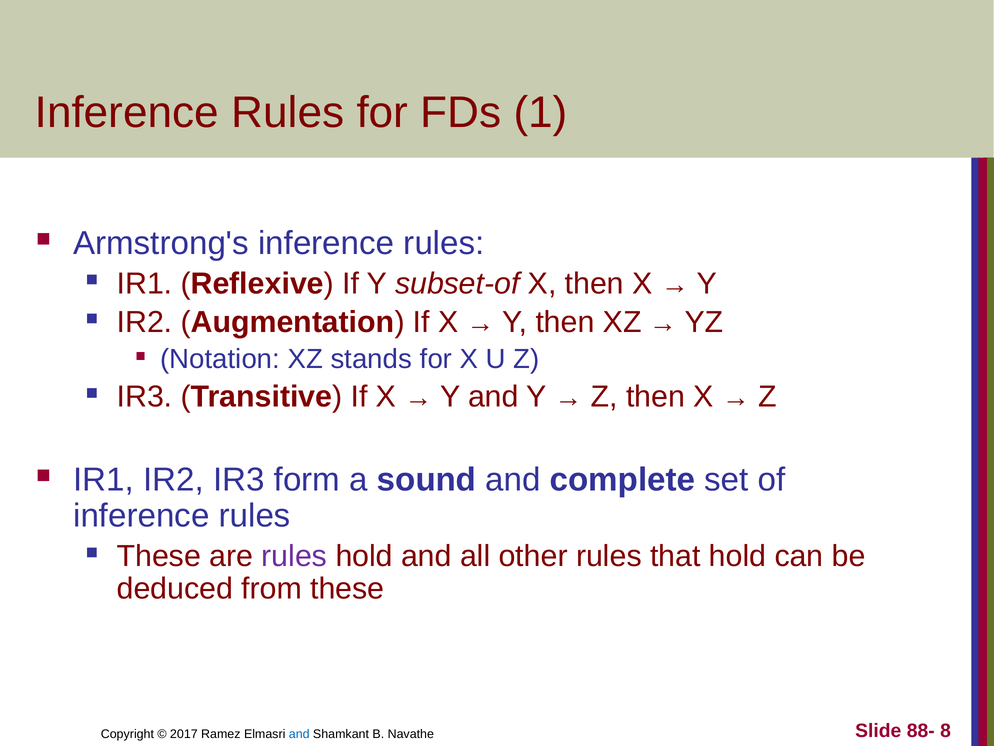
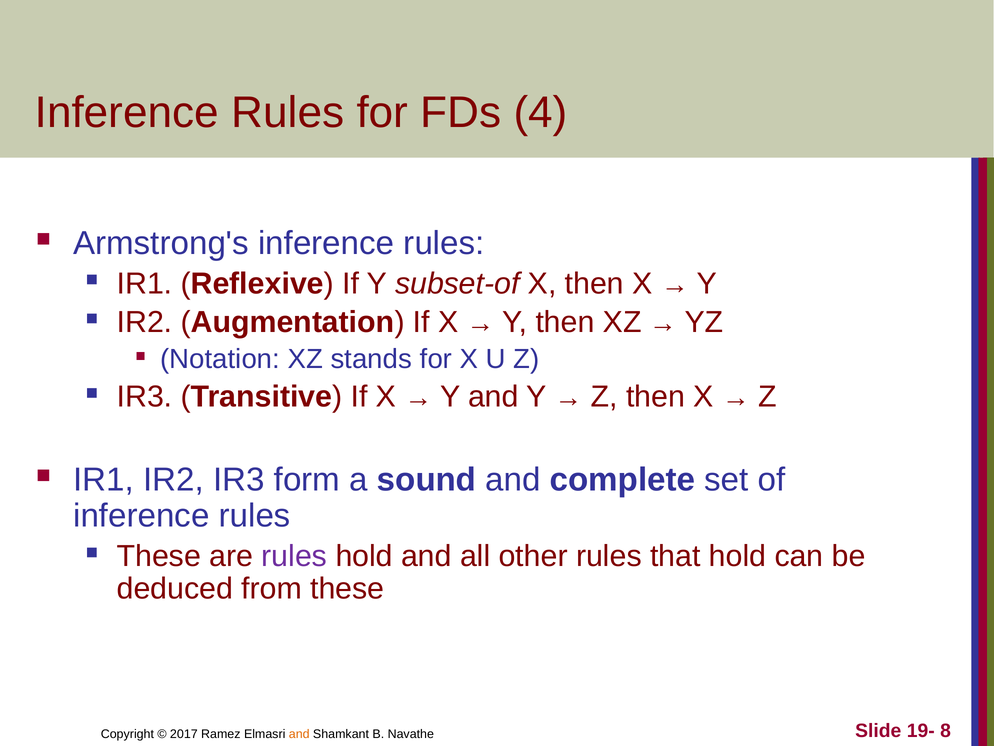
1: 1 -> 4 (541, 112)
88-: 88- -> 19- (921, 730)
and colour: blue -> orange (299, 734)
